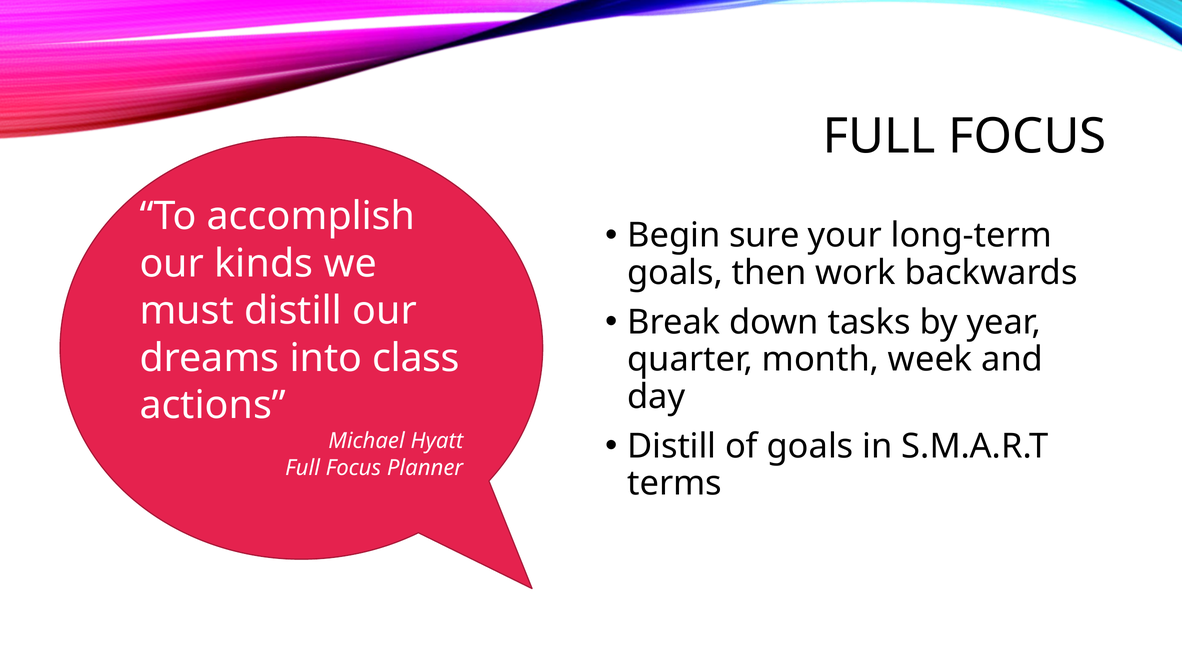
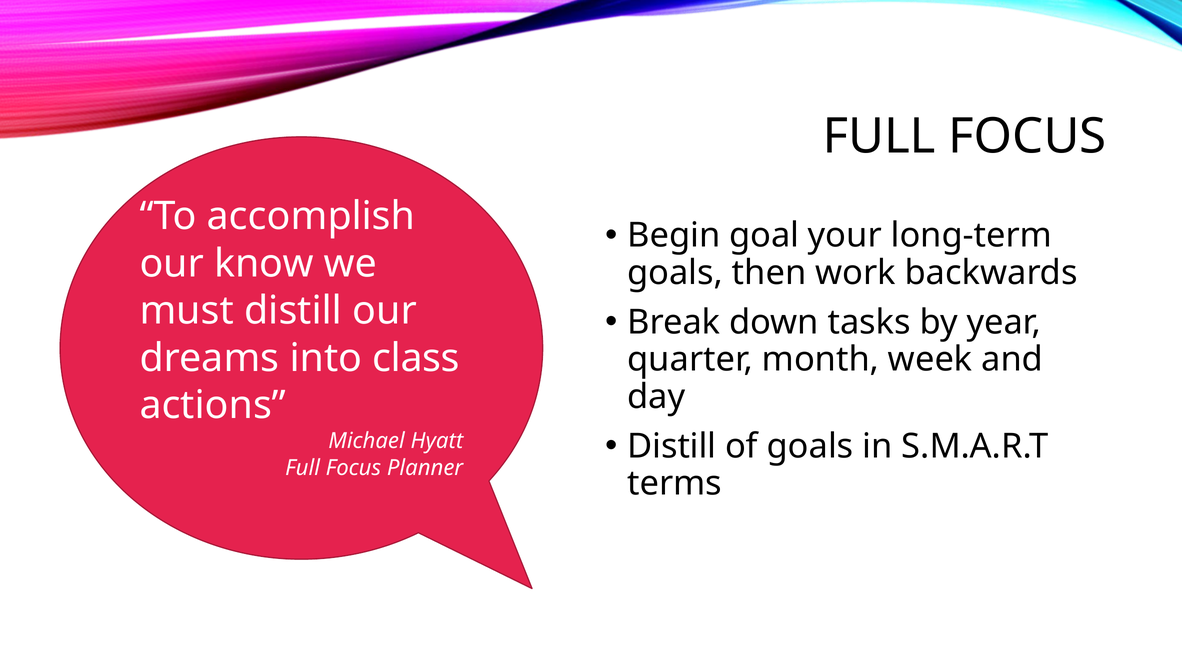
sure: sure -> goal (764, 236)
kinds: kinds -> know (264, 263)
